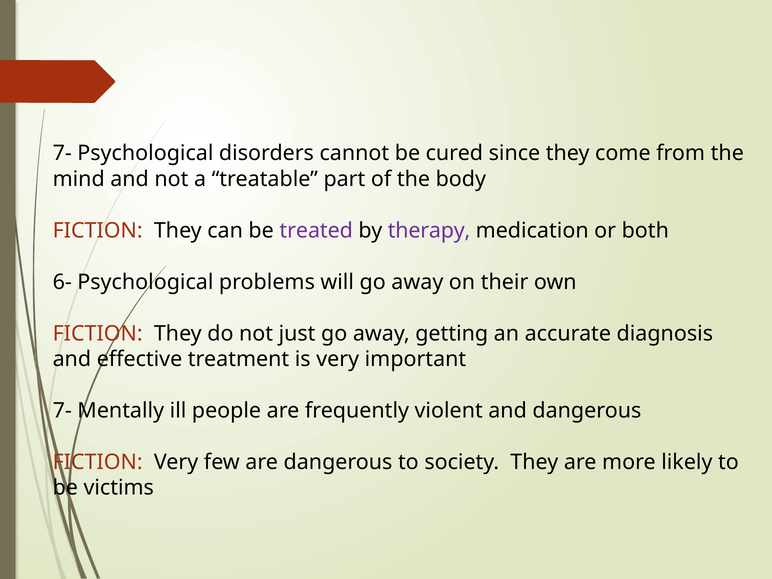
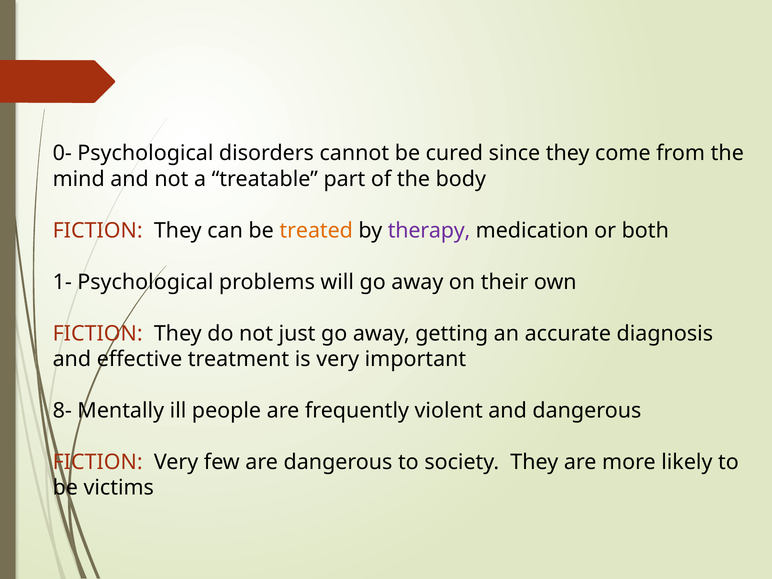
7-: 7- -> 0- (62, 153)
treated colour: purple -> orange (316, 230)
6-: 6- -> 1- (62, 282)
7-: 7- -> 8- (62, 411)
